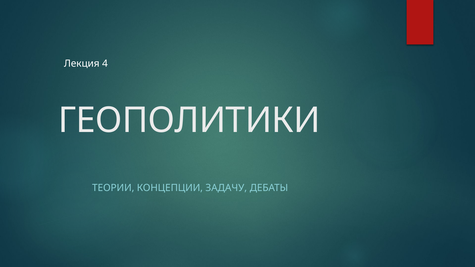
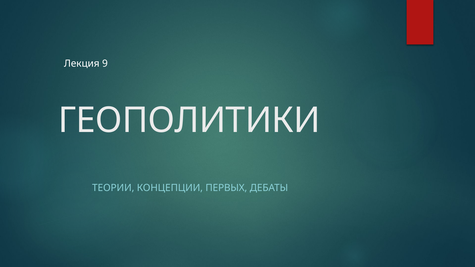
4: 4 -> 9 (105, 64)
ЗАДАЧУ: ЗАДАЧУ -> ПЕРВЫХ (226, 188)
